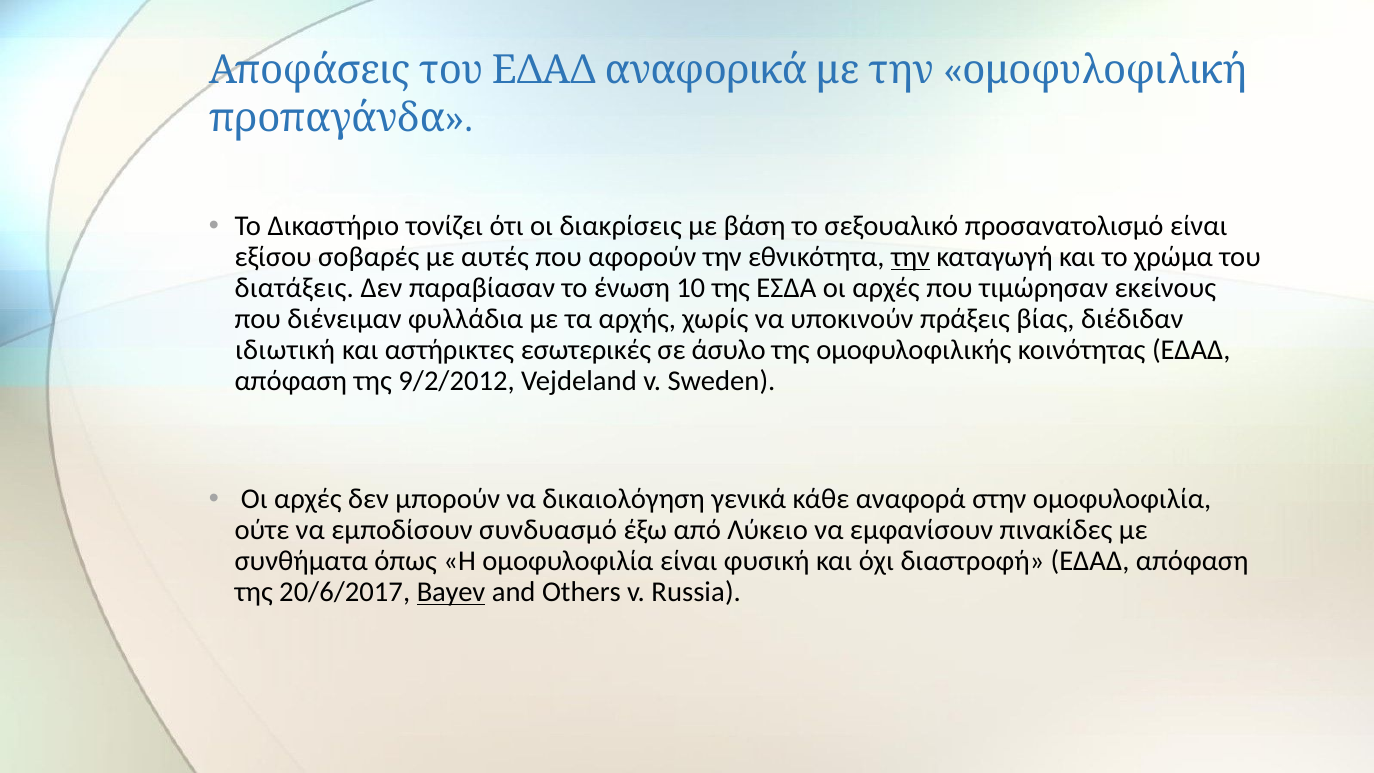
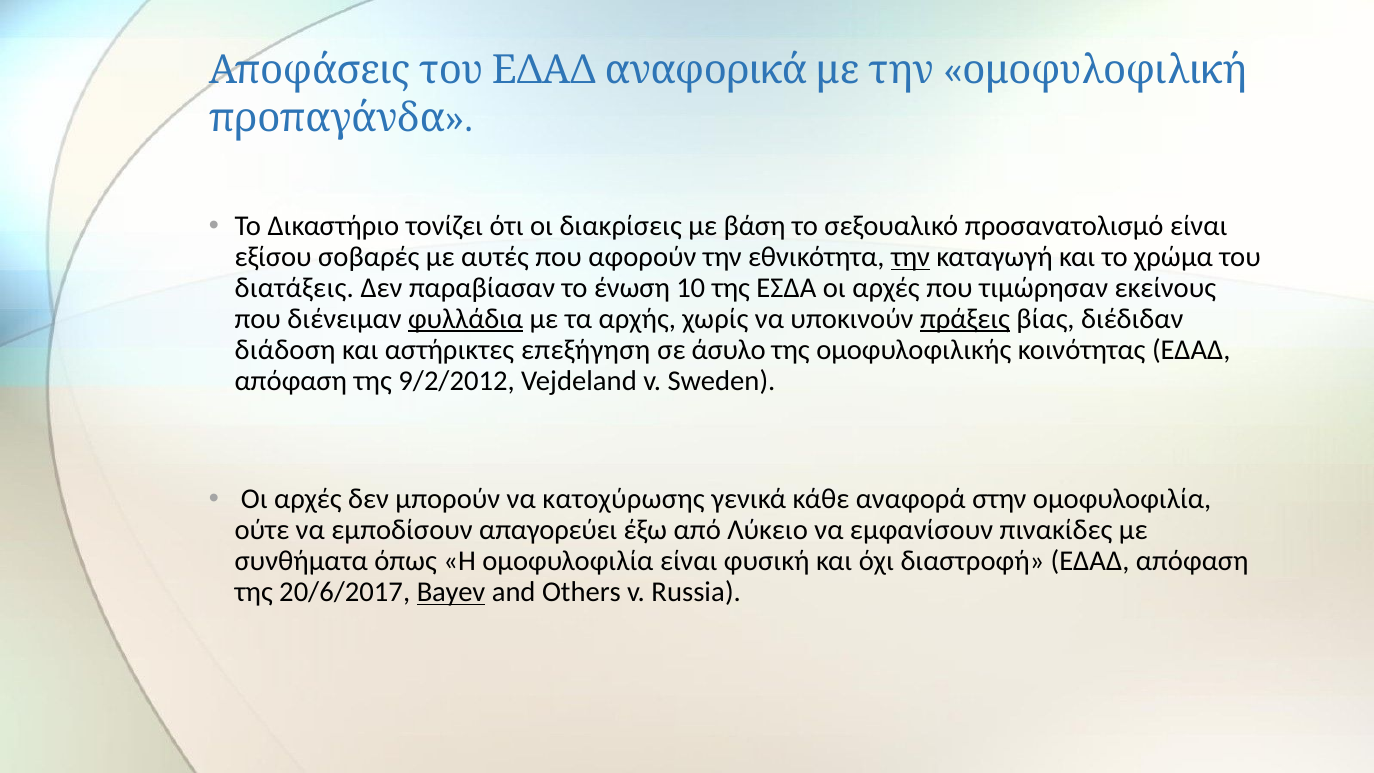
φυλλάδια underline: none -> present (466, 319)
πράξεις underline: none -> present (965, 319)
ιδιωτική: ιδιωτική -> διάδοση (285, 350)
εσωτερικές: εσωτερικές -> επεξήγηση (586, 350)
δικαιολόγηση: δικαιολόγηση -> κατοχύρωσης (624, 499)
συνδυασμό: συνδυασμό -> απαγορεύει (548, 530)
